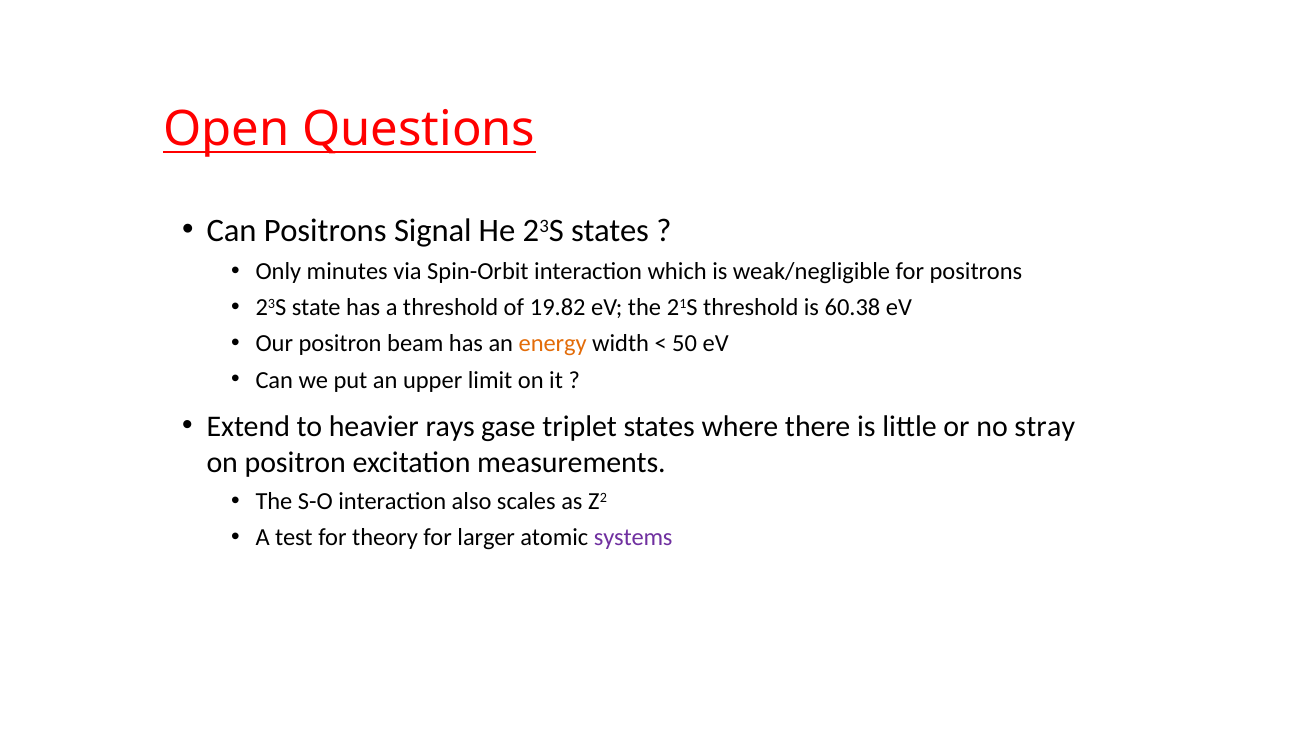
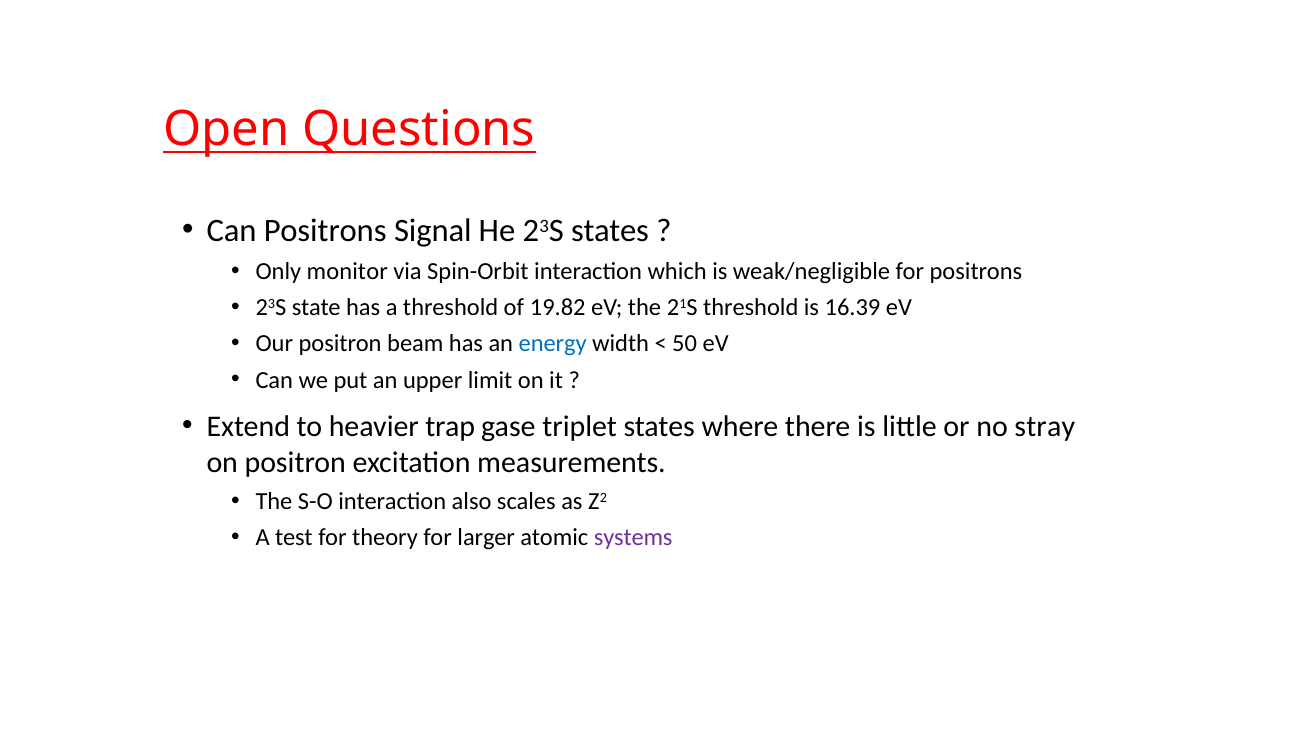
minutes: minutes -> monitor (347, 271)
60.38: 60.38 -> 16.39 (853, 308)
energy colour: orange -> blue (553, 344)
rays: rays -> trap (450, 426)
